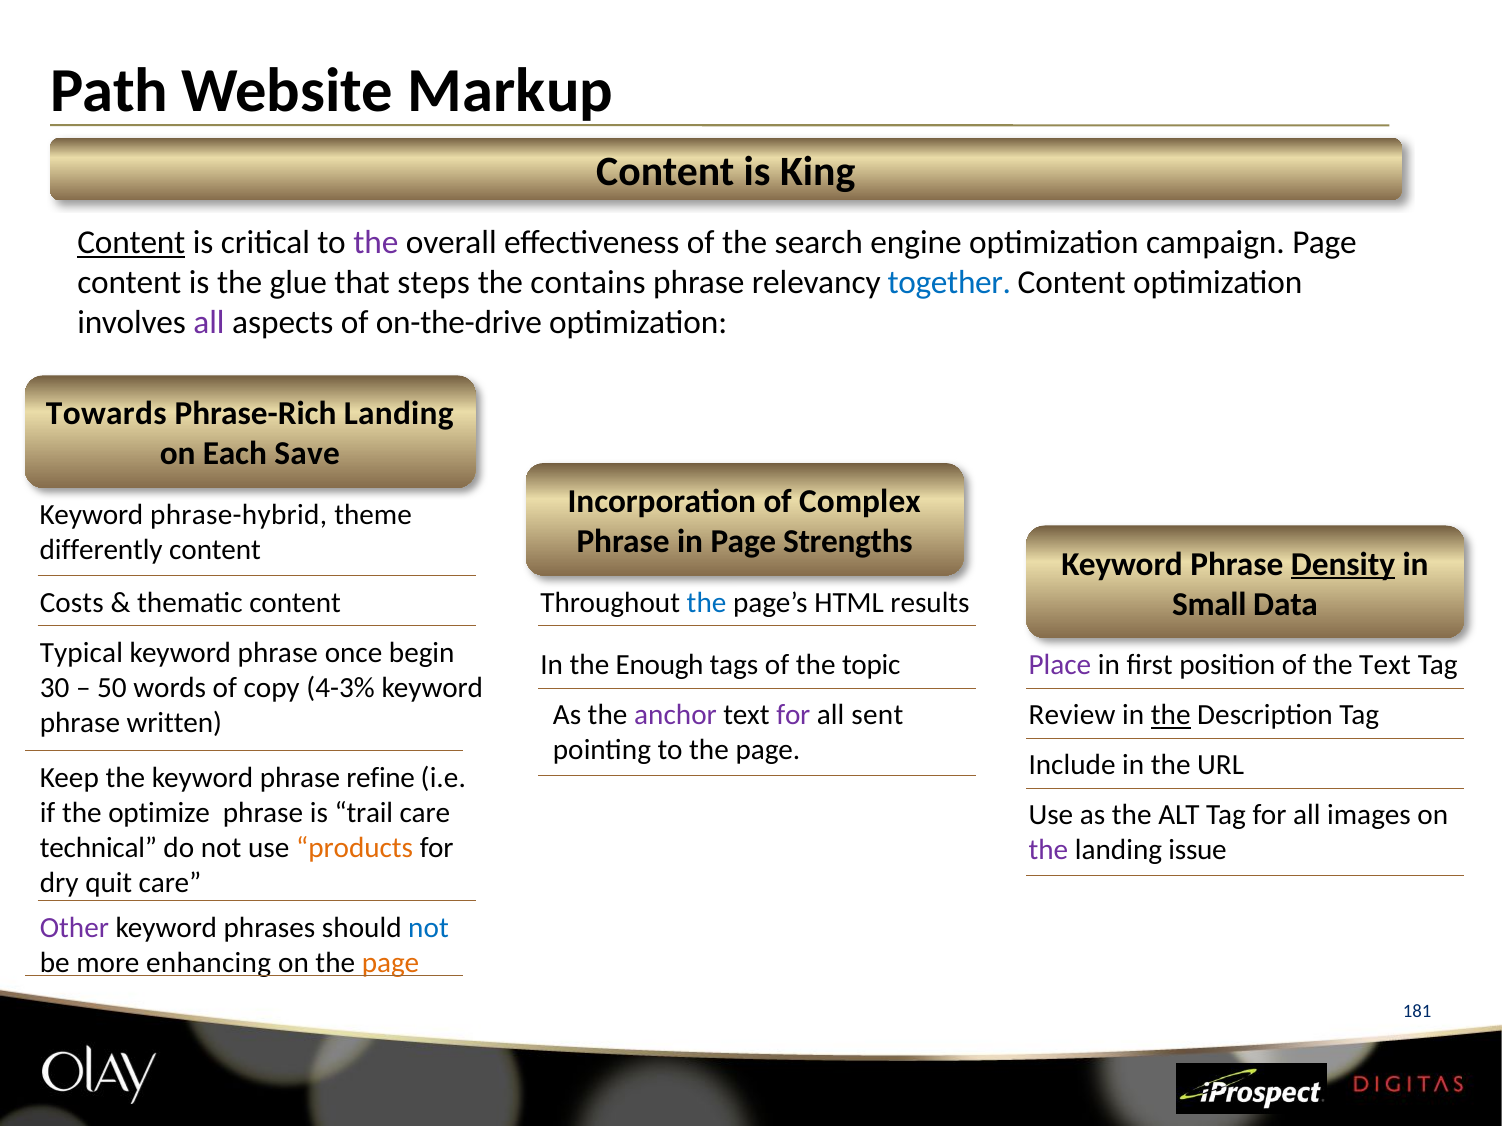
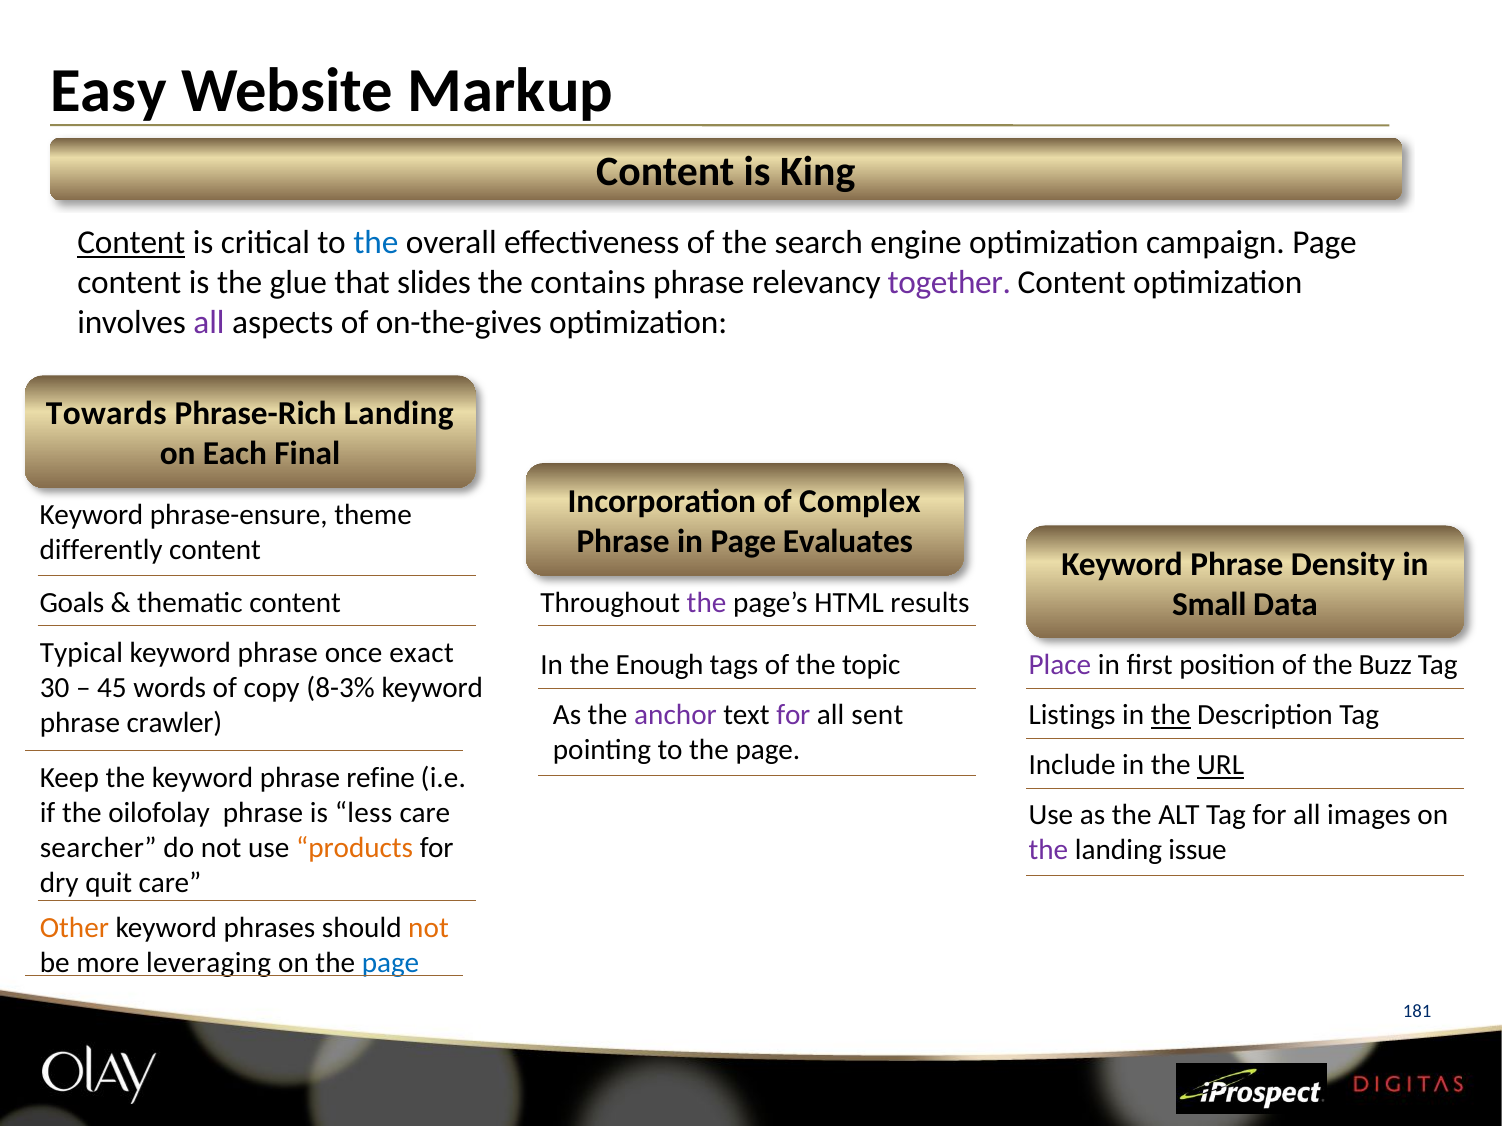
Path: Path -> Easy (108, 91)
the colour: purple -> blue (376, 243)
steps: steps -> slides (434, 283)
together colour: blue -> purple (949, 283)
on-the-drive: on-the-drive -> on-the-gives (459, 323)
Save: Save -> Final (307, 454)
phrase-hybrid: phrase-hybrid -> phrase-ensure (239, 515)
Strengths: Strengths -> Evaluates (848, 542)
Density underline: present -> none (1343, 564)
Costs: Costs -> Goals (72, 603)
the colour: blue -> purple (707, 603)
begin: begin -> exact (422, 653)
the Text: Text -> Buzz (1385, 665)
50: 50 -> 45 (112, 688)
4-3%: 4-3% -> 8-3% (341, 688)
Review: Review -> Listings (1072, 715)
written: written -> crawler (174, 723)
URL underline: none -> present (1221, 765)
optimize: optimize -> oilofolay (159, 813)
trail: trail -> less (364, 813)
technical: technical -> searcher (98, 848)
Other colour: purple -> orange (74, 928)
not colour: blue -> orange (429, 928)
enhancing: enhancing -> leveraging (209, 963)
page colour: orange -> blue (391, 963)
